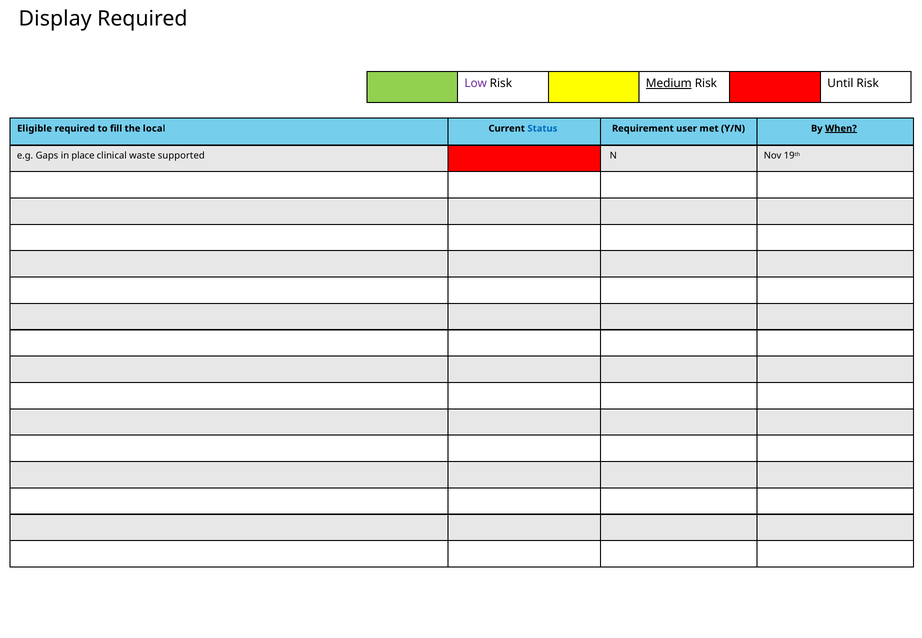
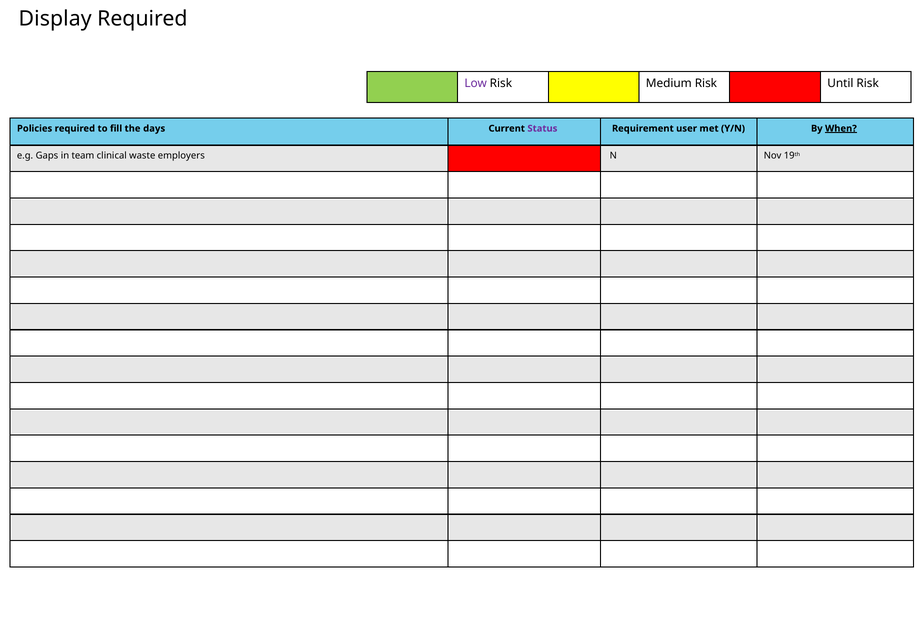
Medium underline: present -> none (669, 84)
Eligible: Eligible -> Policies (35, 129)
local: local -> days (154, 129)
Status colour: blue -> purple (542, 129)
place: place -> team (83, 156)
supported: supported -> employers (181, 156)
